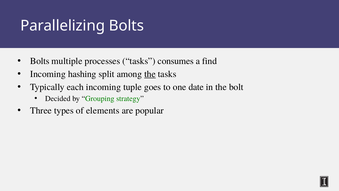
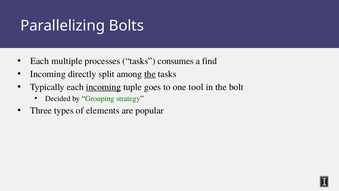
Bolts: Bolts -> Each (40, 61)
hashing: hashing -> directly (82, 74)
incoming underline: none -> present (103, 87)
date: date -> tool (196, 87)
